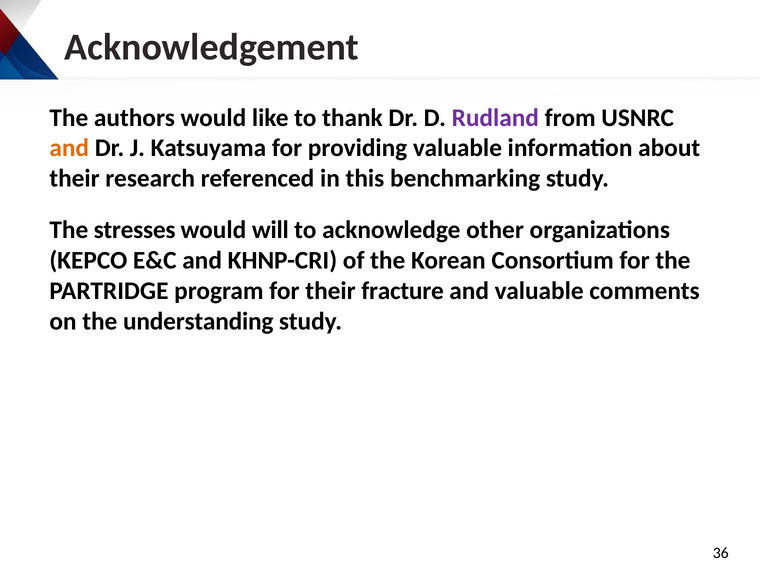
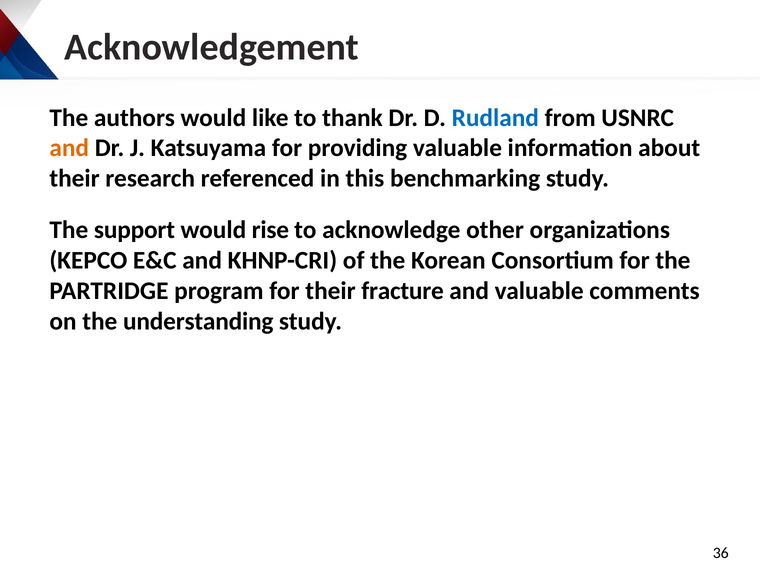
Rudland colour: purple -> blue (495, 118)
stresses: stresses -> support (135, 230)
will: will -> rise (270, 230)
